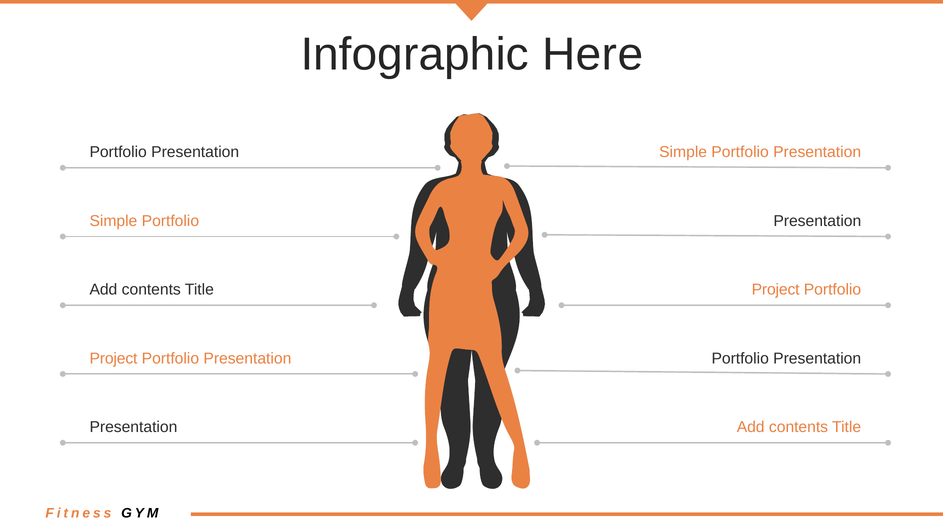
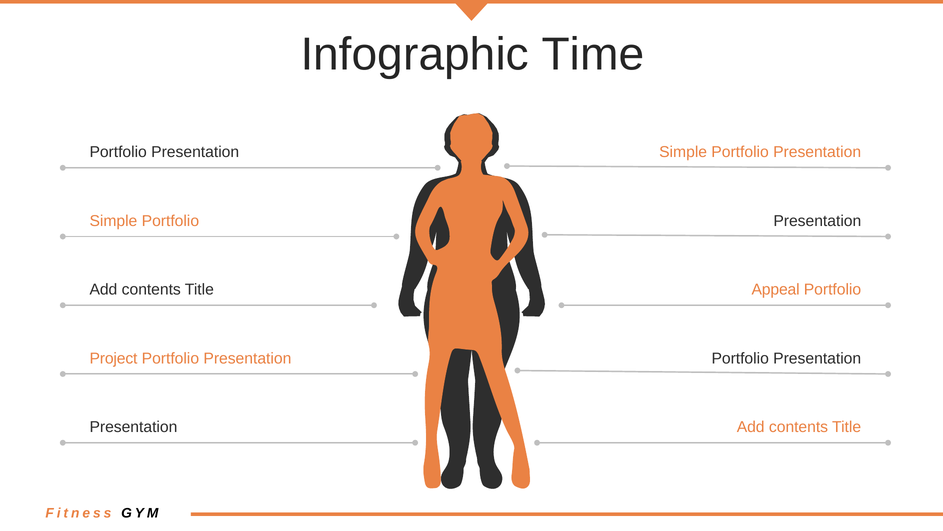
Here: Here -> Time (593, 54)
Project: Project -> Appeal (776, 289)
